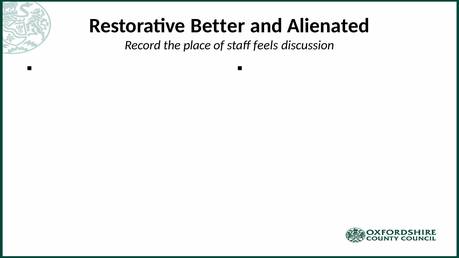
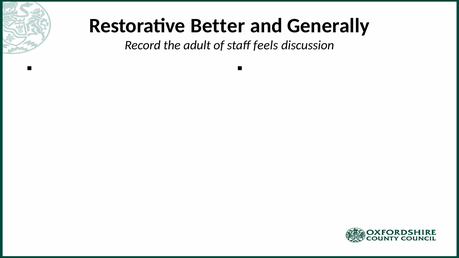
Alienated: Alienated -> Generally (328, 26)
place: place -> adult (197, 45)
